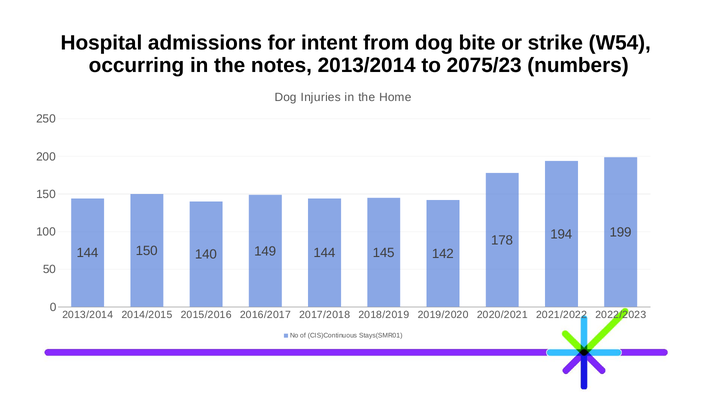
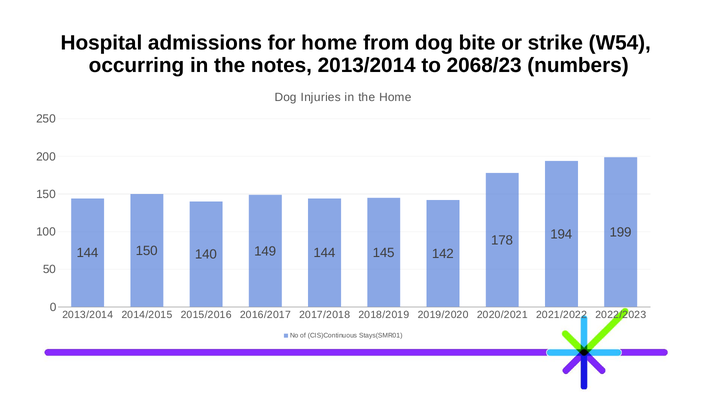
for intent: intent -> home (329, 43)
2075/23: 2075/23 -> 2068/23 (484, 65)
